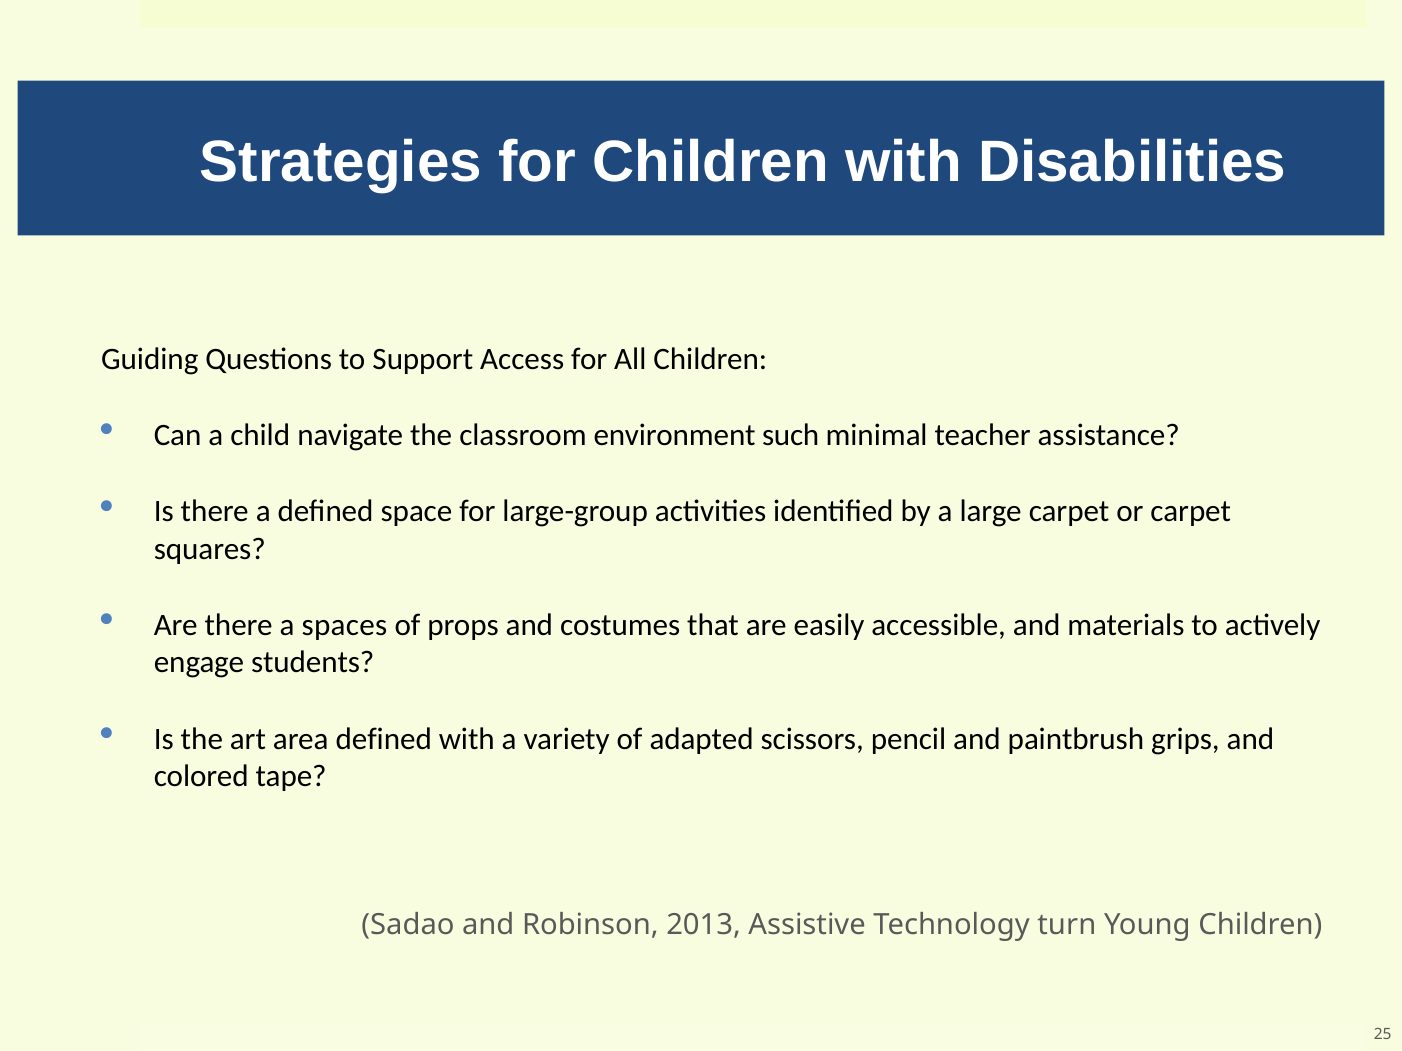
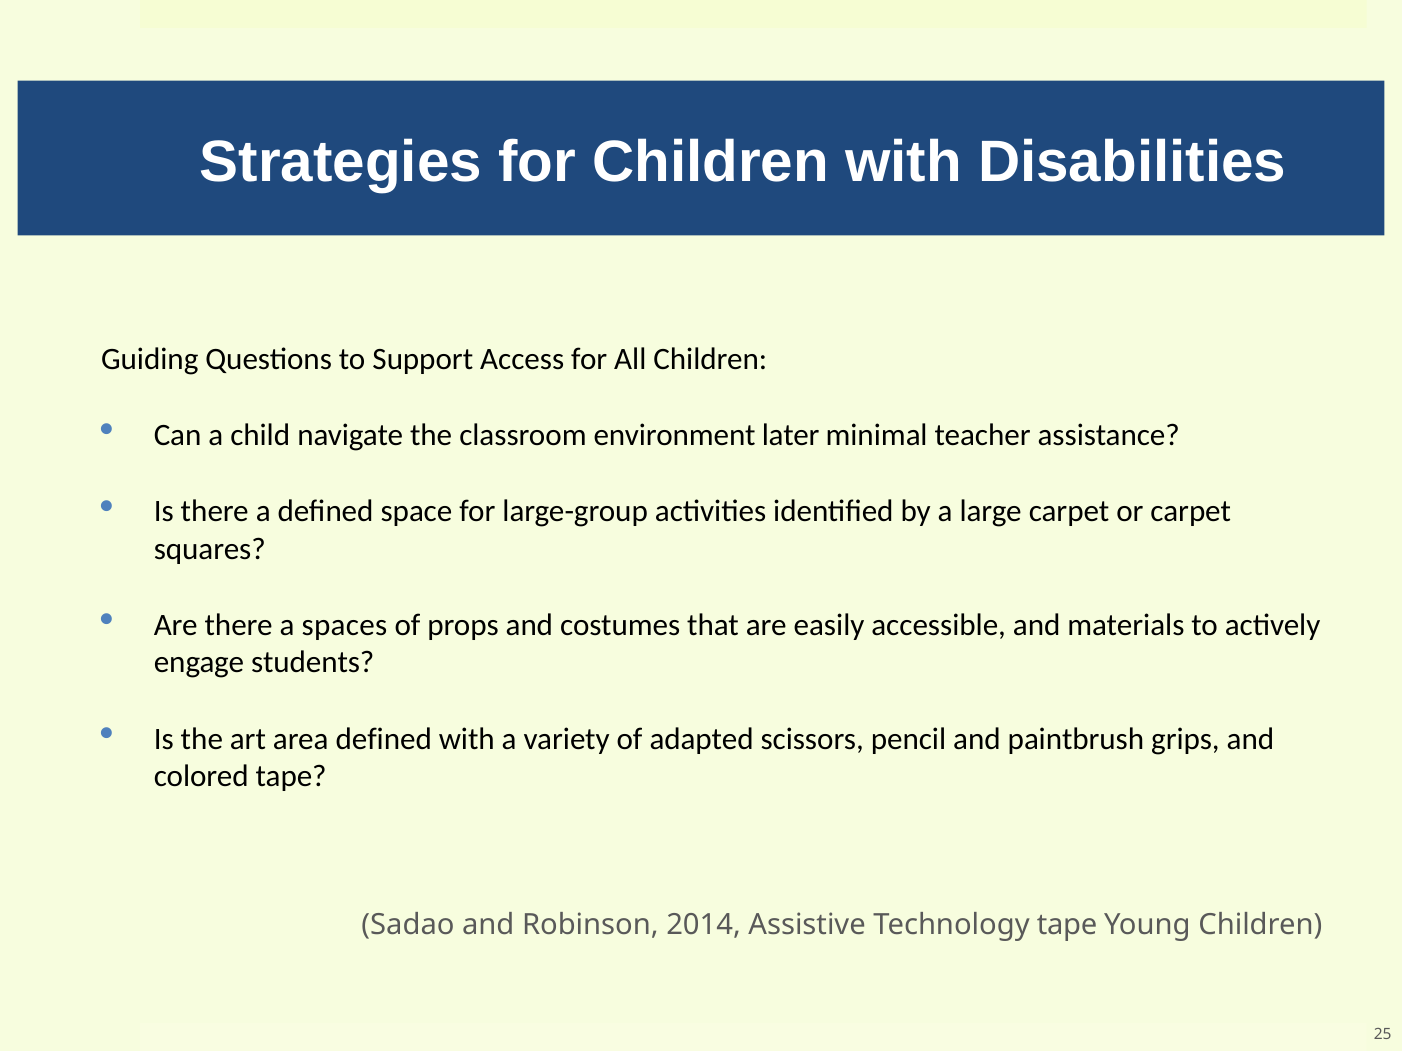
such: such -> later (791, 436)
2013: 2013 -> 2014 (704, 926)
Technology turn: turn -> tape (1067, 926)
